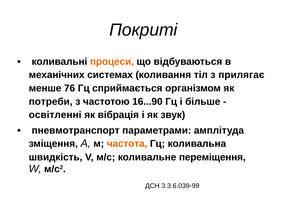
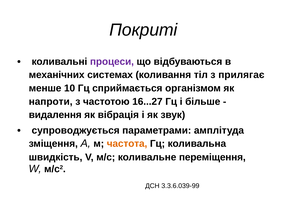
процеси colour: orange -> purple (112, 62)
76: 76 -> 10 (70, 88)
потреби: потреби -> напроти (51, 102)
16...90: 16...90 -> 16...27 (147, 102)
освітленні: освітленні -> видалення (55, 115)
пневмотранспорт: пневмотранспорт -> супроводжується (76, 130)
